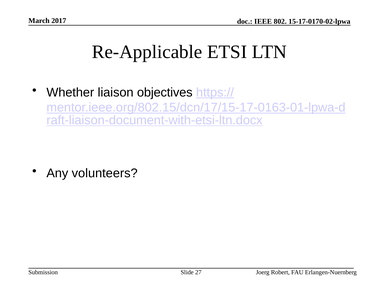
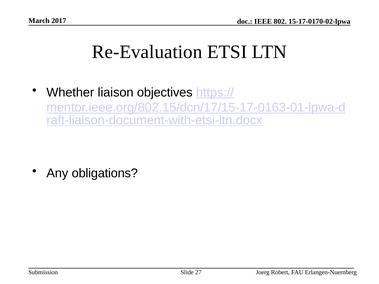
Re-Applicable: Re-Applicable -> Re-Evaluation (147, 52)
volunteers: volunteers -> obligations (105, 173)
